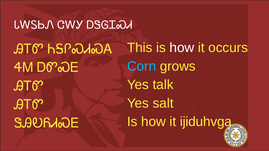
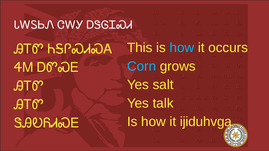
how colour: white -> light blue (182, 48)
talk: talk -> salt (163, 85)
salt: salt -> talk (163, 103)
